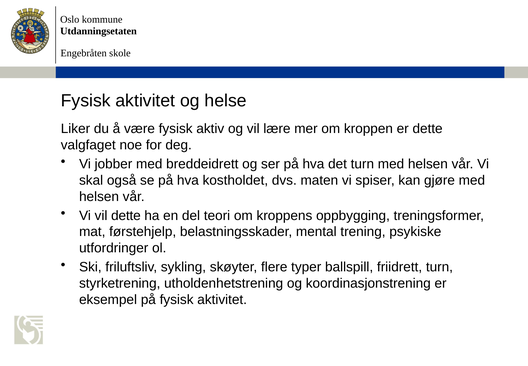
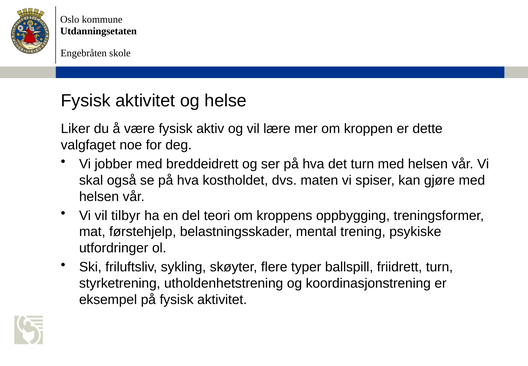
vil dette: dette -> tilbyr (126, 215)
